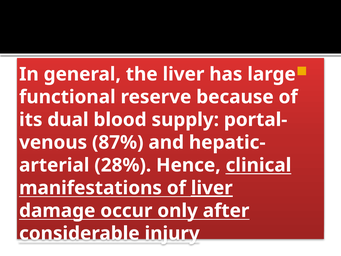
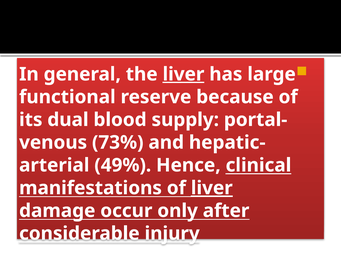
liver underline: none -> present (183, 74)
87%: 87% -> 73% (118, 142)
28%: 28% -> 49% (123, 165)
